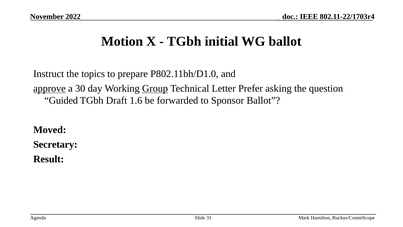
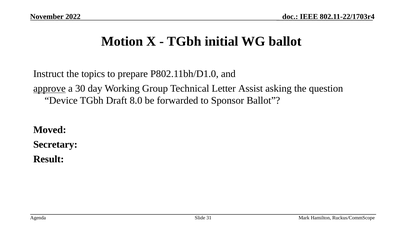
Group underline: present -> none (155, 88)
Prefer: Prefer -> Assist (251, 88)
Guided: Guided -> Device (61, 100)
1.6: 1.6 -> 8.0 (136, 100)
